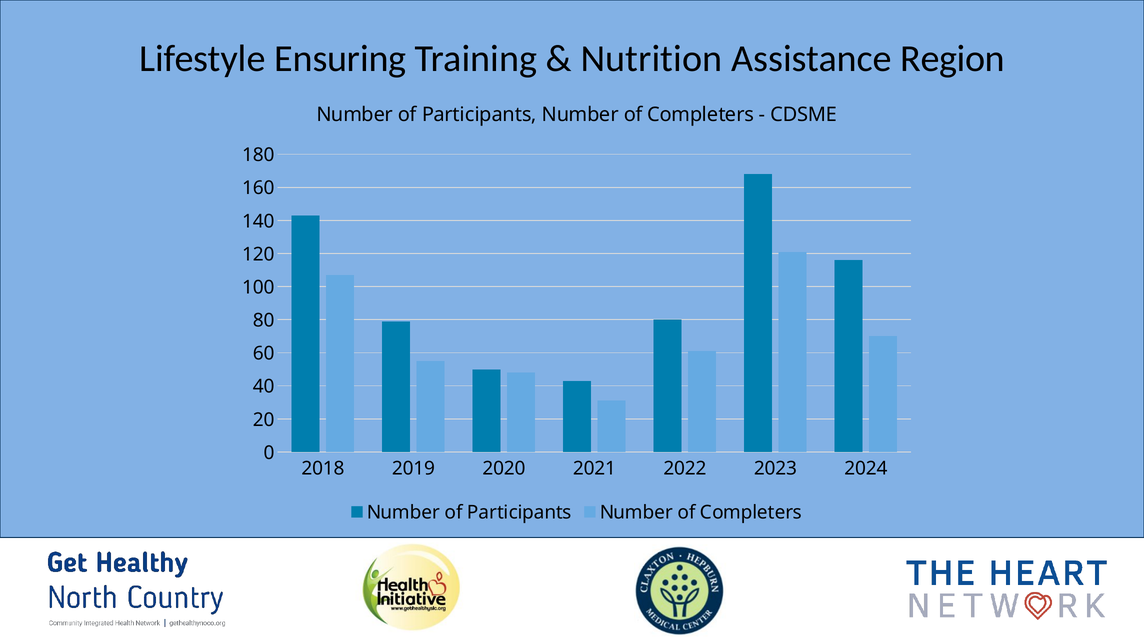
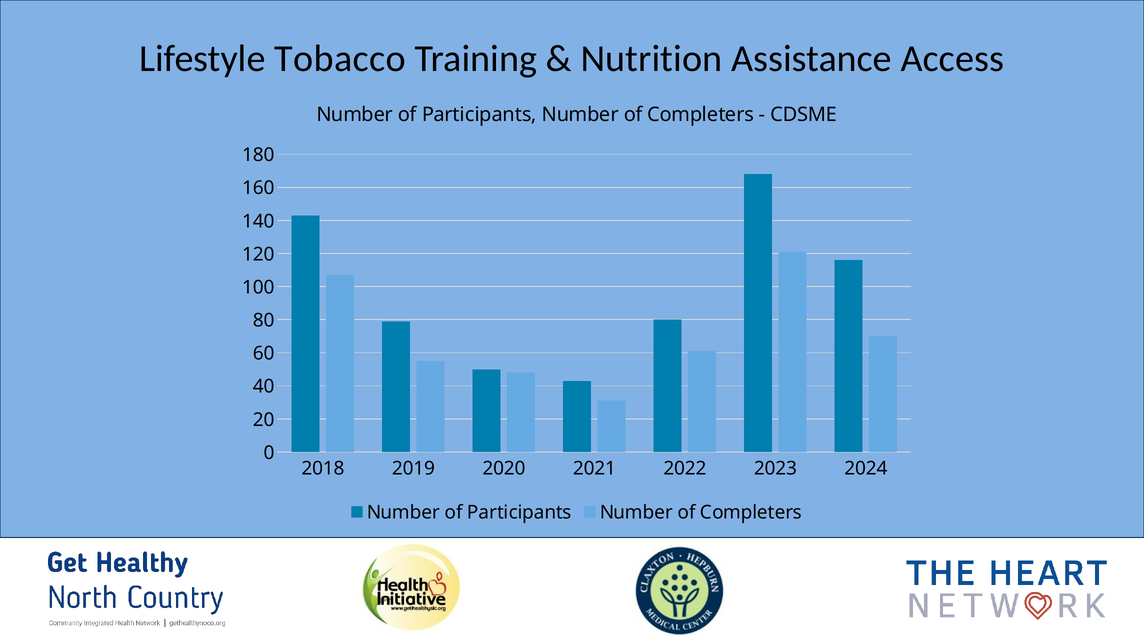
Ensuring: Ensuring -> Tobacco (340, 59)
Region: Region -> Access (952, 59)
